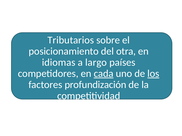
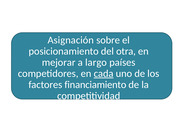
Tributarios: Tributarios -> Asignación (71, 40)
idiomas: idiomas -> mejorar (59, 63)
los underline: present -> none (153, 74)
profundización: profundización -> financiamiento (95, 85)
